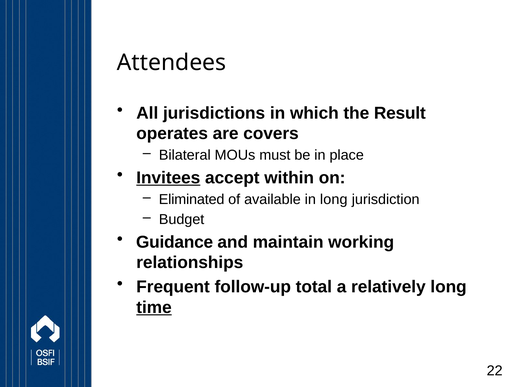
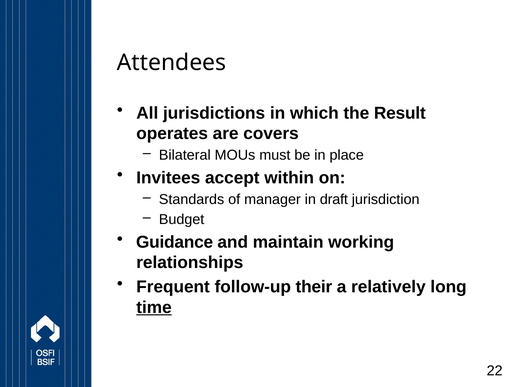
Invitees underline: present -> none (168, 178)
Eliminated: Eliminated -> Standards (192, 199)
available: available -> manager (272, 199)
in long: long -> draft (334, 199)
total: total -> their (314, 287)
